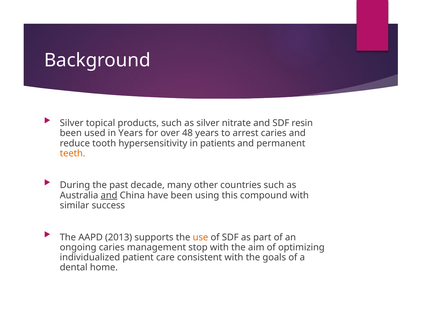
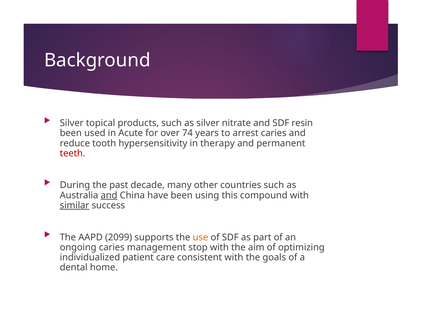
in Years: Years -> Acute (131, 133)
48: 48 -> 74 (187, 133)
patients: patients -> therapy (218, 143)
teeth colour: orange -> red (73, 153)
similar underline: none -> present (75, 205)
2013: 2013 -> 2099 (119, 237)
